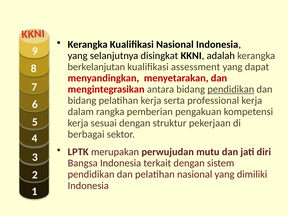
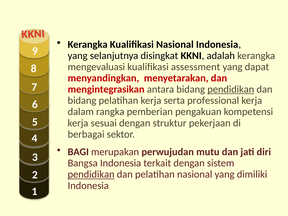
berkelanjutan: berkelanjutan -> mengevaluasi (96, 67)
LPTK: LPTK -> BAGI (78, 152)
pendidikan underline: none -> present (91, 174)
